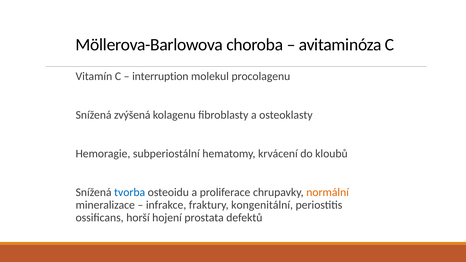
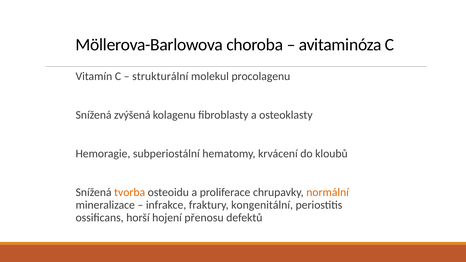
interruption: interruption -> strukturální (160, 76)
tvorba colour: blue -> orange (130, 193)
prostata: prostata -> přenosu (204, 218)
